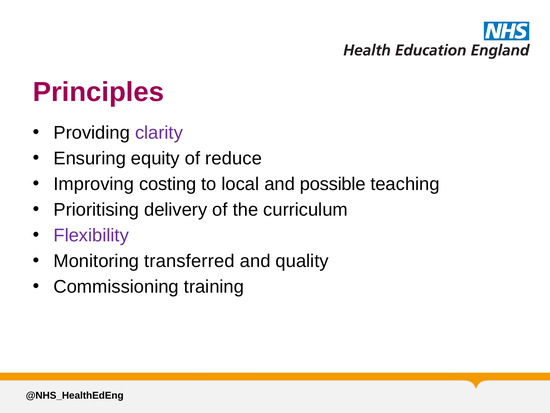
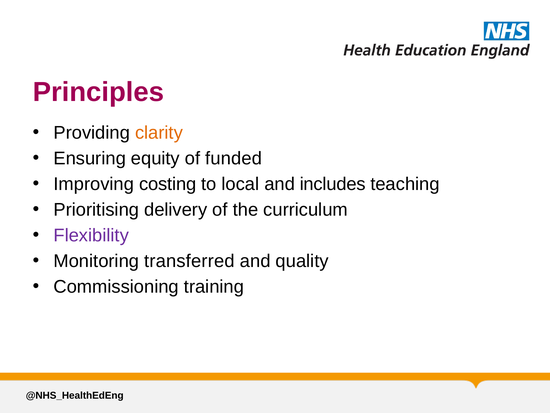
clarity colour: purple -> orange (159, 133)
reduce: reduce -> funded (234, 158)
possible: possible -> includes (333, 184)
